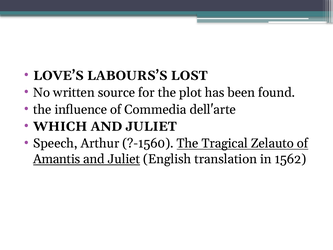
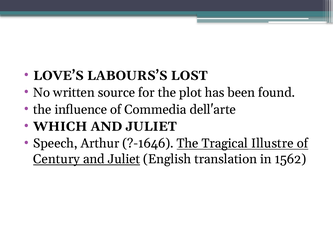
?-1560: ?-1560 -> ?-1646 (148, 143)
Zelauto: Zelauto -> Illustre (272, 143)
Amantis: Amantis -> Century (57, 159)
